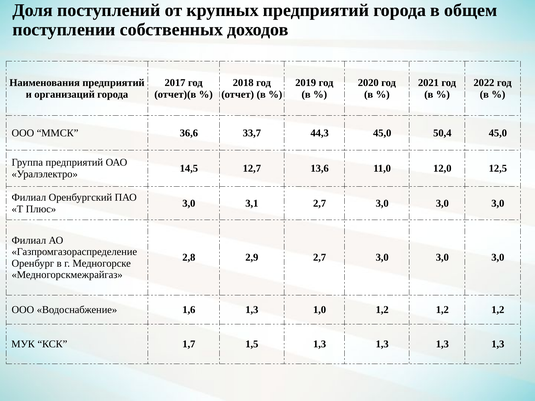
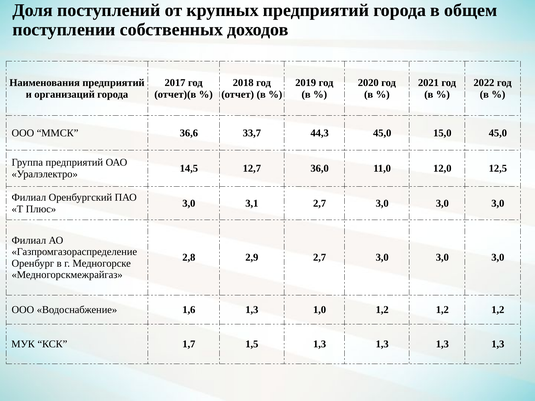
50,4: 50,4 -> 15,0 (442, 133)
13,6: 13,6 -> 36,0 (320, 168)
